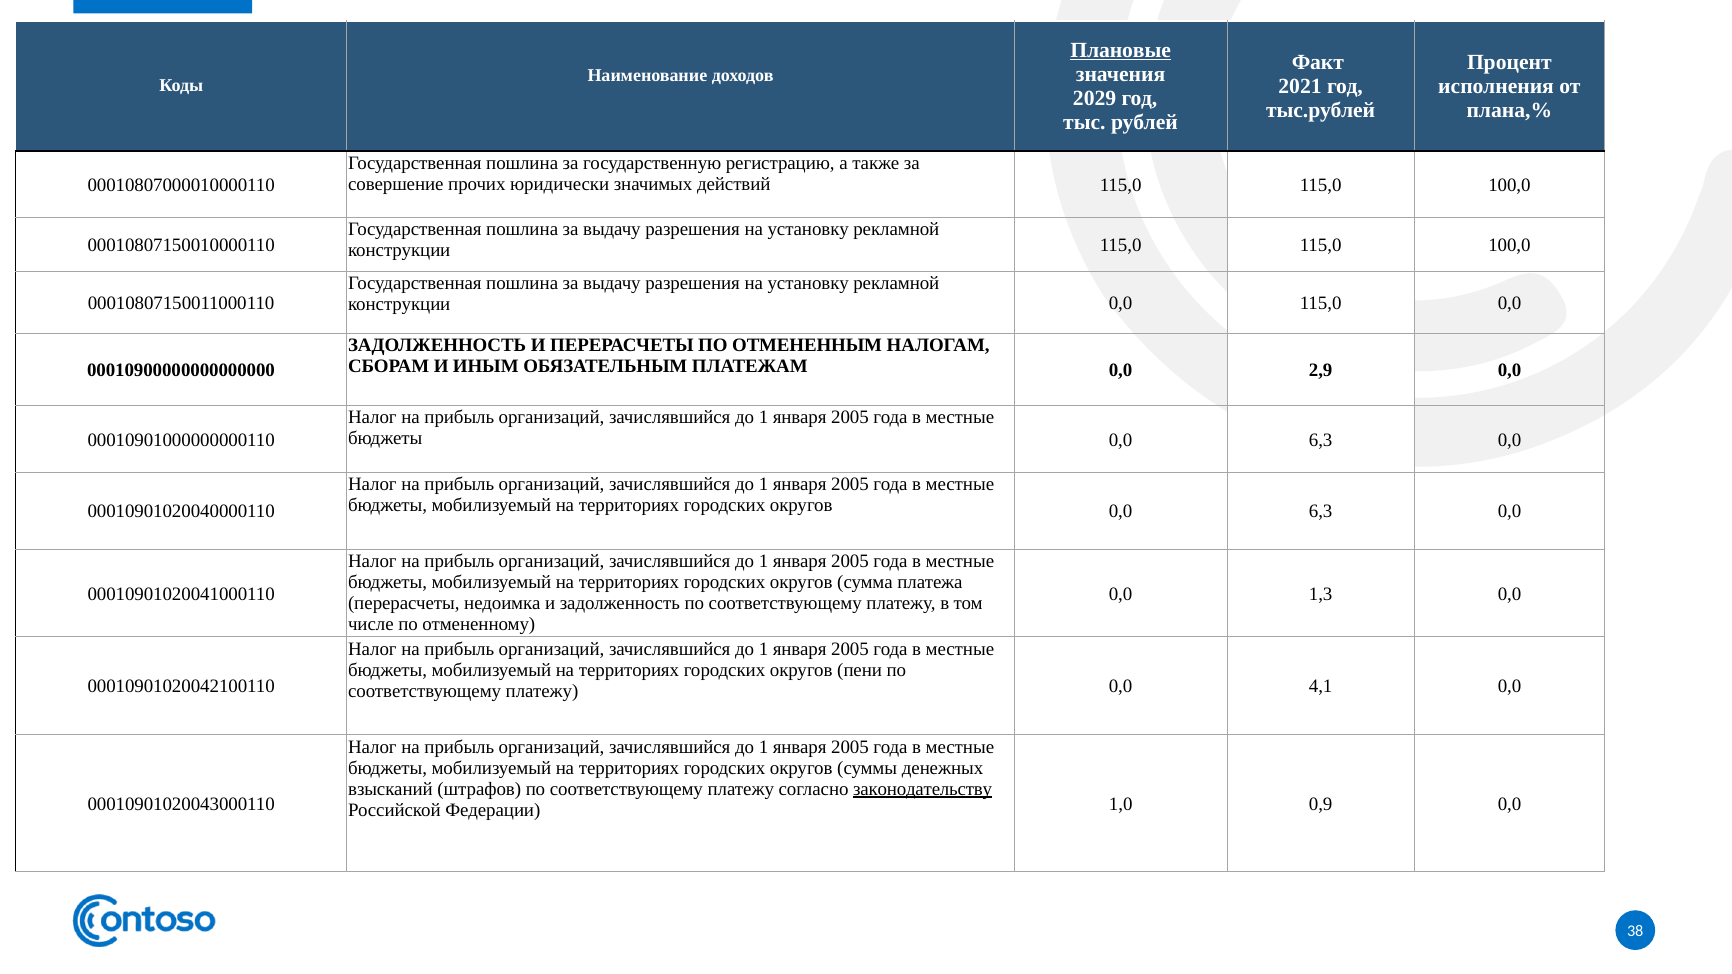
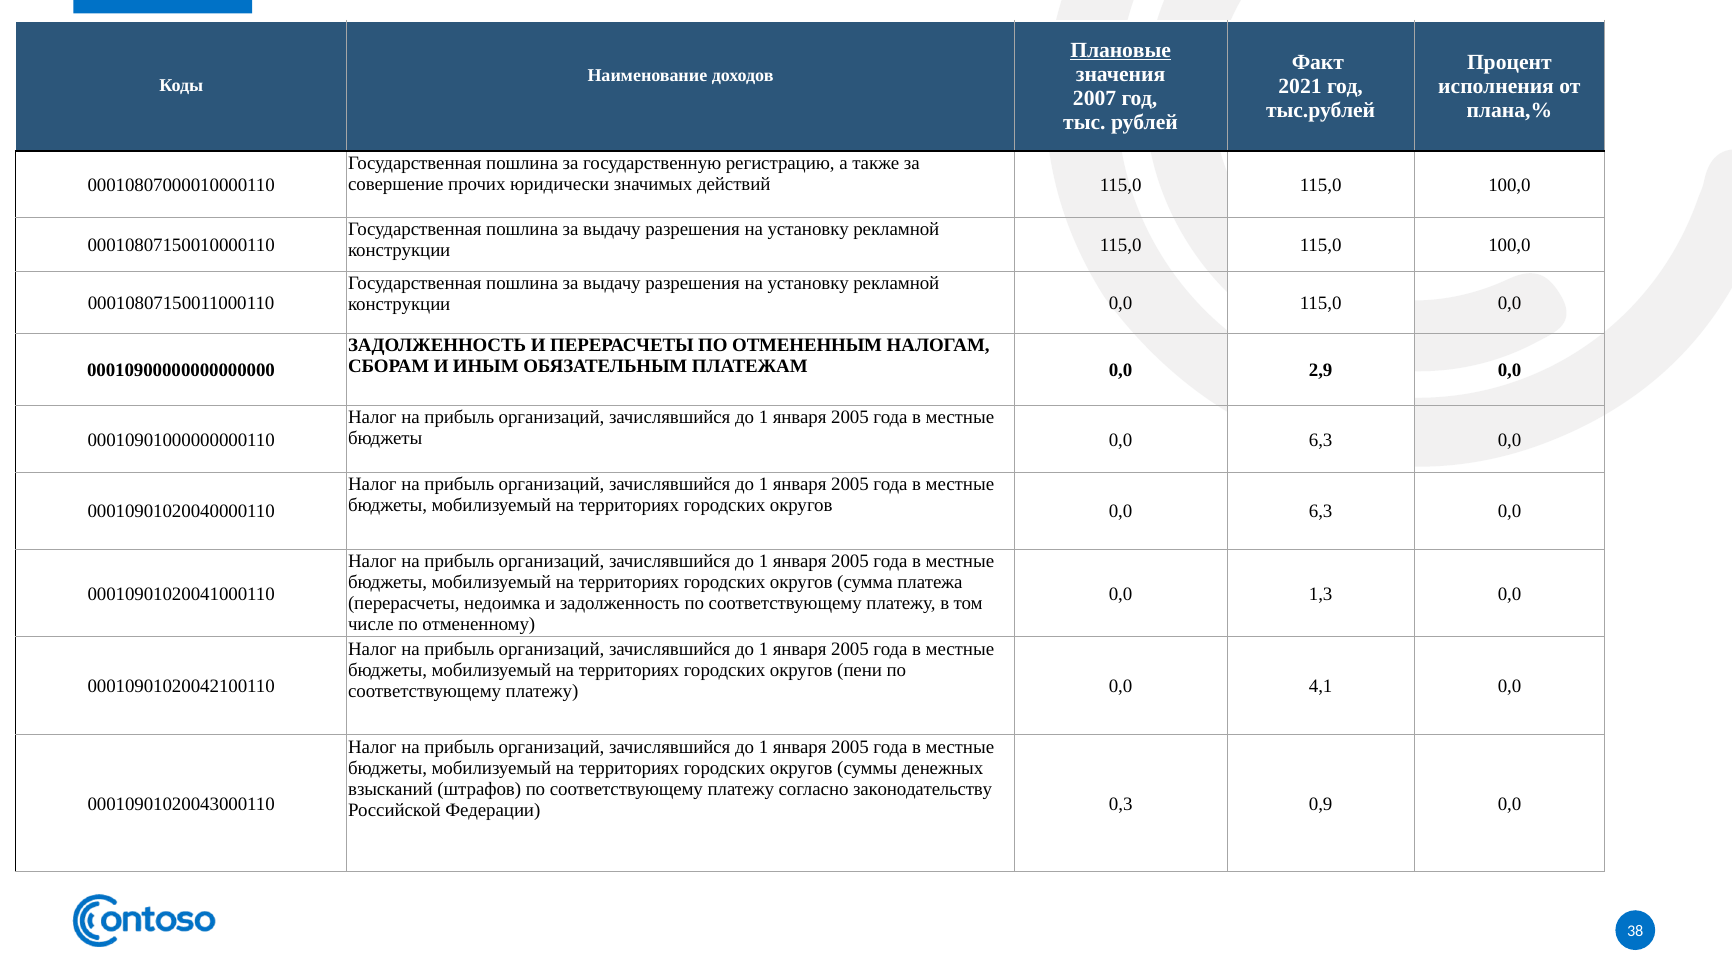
2029: 2029 -> 2007 (1095, 98)
законодательству underline: present -> none (923, 789)
1,0: 1,0 -> 0,3 (1121, 804)
